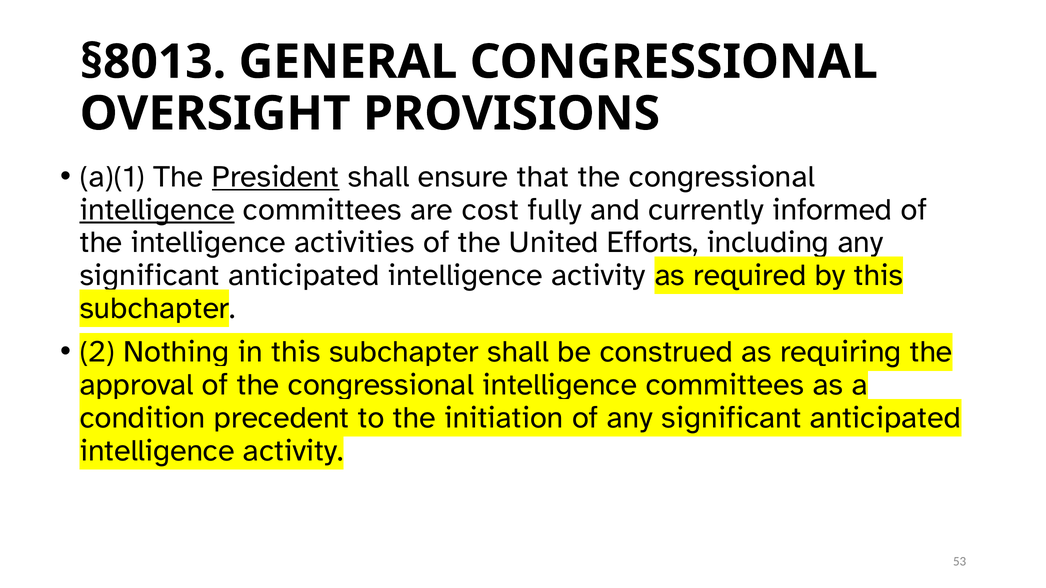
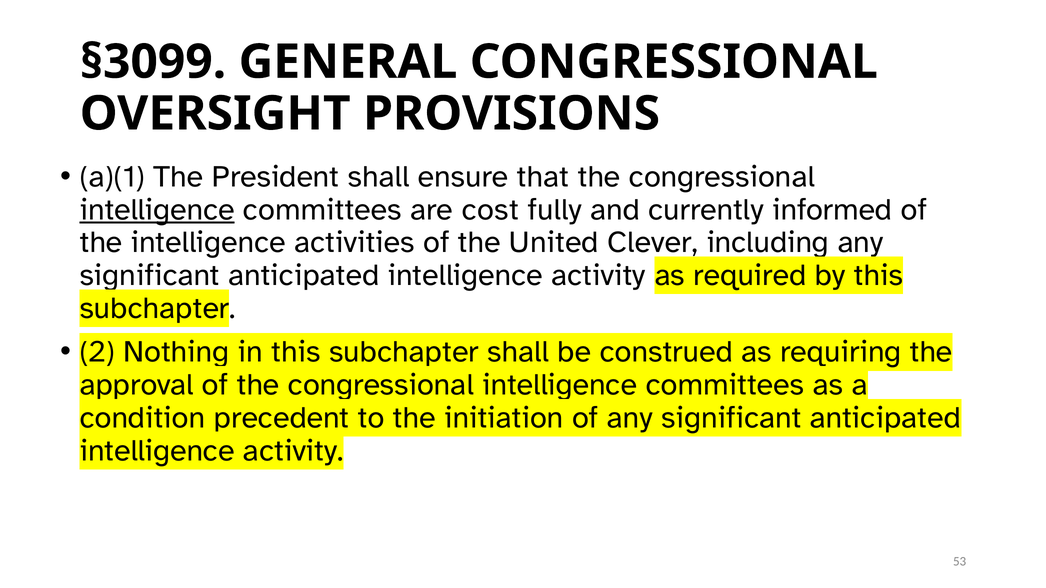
§8013: §8013 -> §3099 (153, 62)
President underline: present -> none (276, 177)
Efforts: Efforts -> Clever (653, 243)
